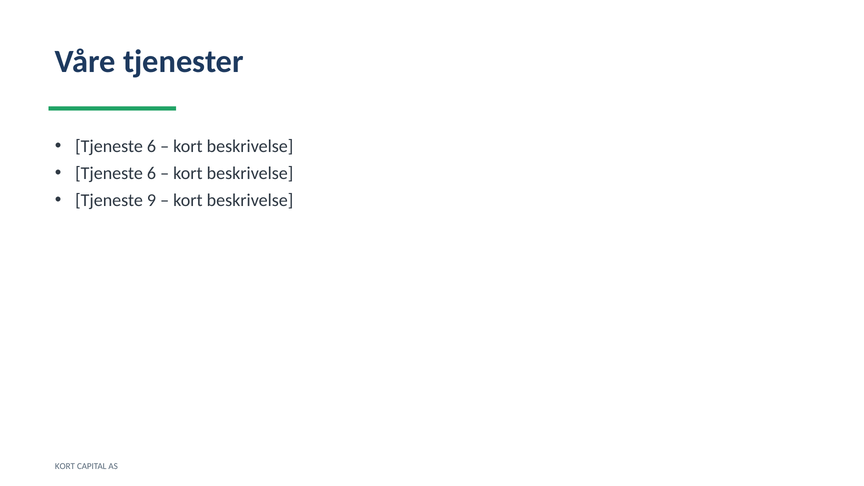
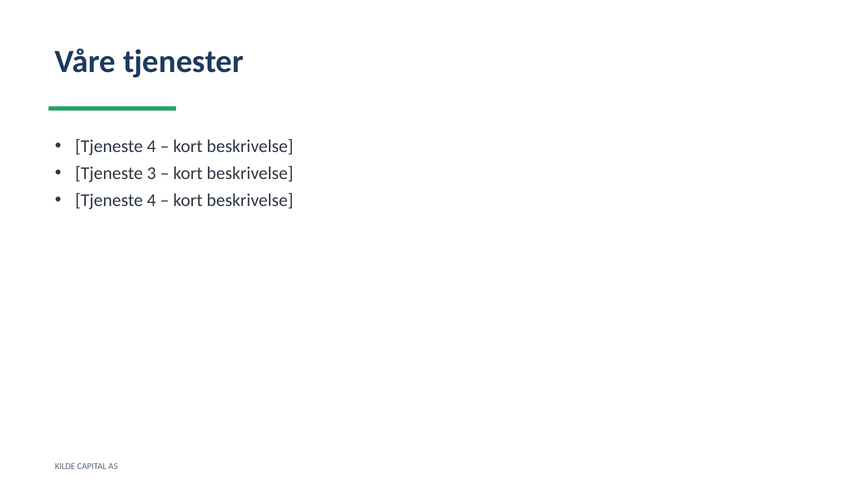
6: 6 -> 4 (151, 146)
6: 6 -> 3 (151, 173)
9: 9 -> 4 (151, 200)
KORT: KORT -> KILDE (65, 466)
